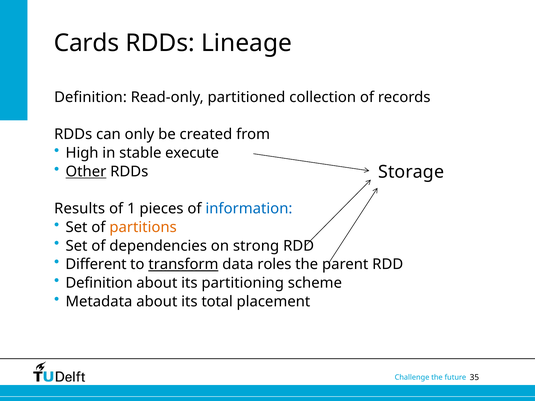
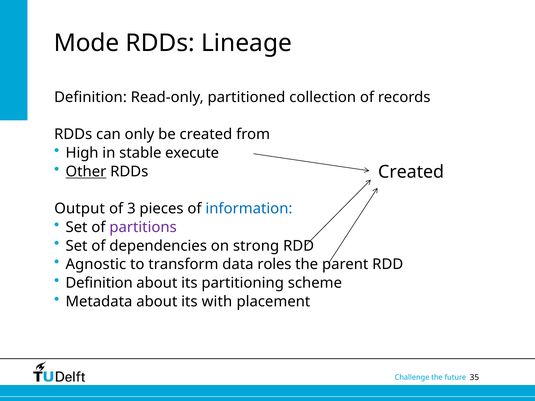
Cards: Cards -> Mode (86, 43)
Storage: Storage -> Created (411, 172)
Results: Results -> Output (80, 209)
1: 1 -> 3 (131, 209)
partitions colour: orange -> purple (143, 227)
Different: Different -> Agnostic (96, 265)
transform underline: present -> none (183, 265)
total: total -> with (217, 302)
